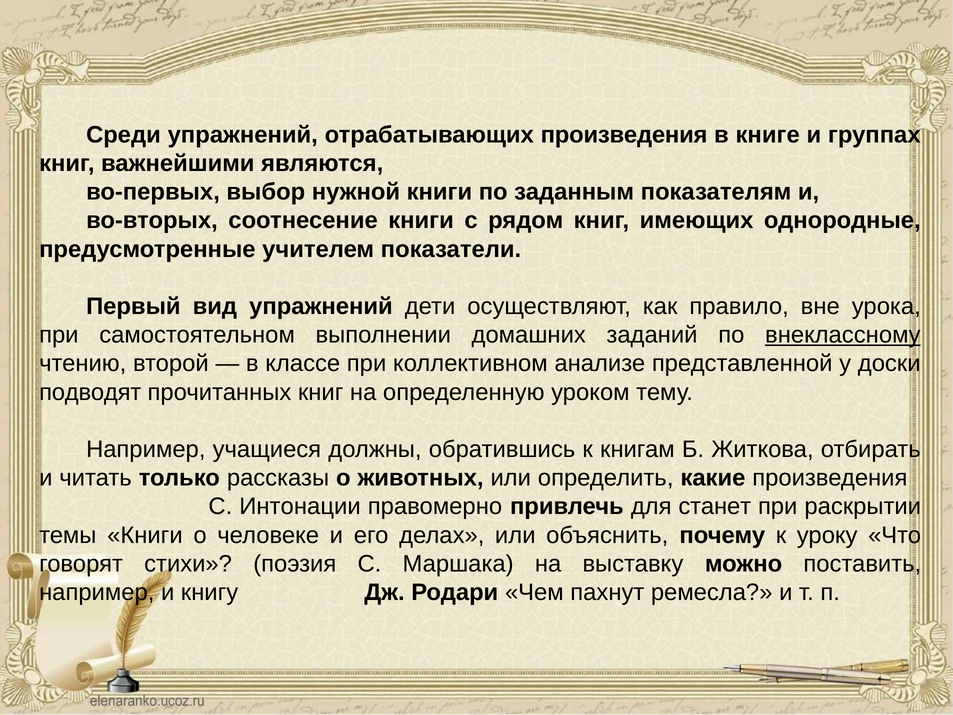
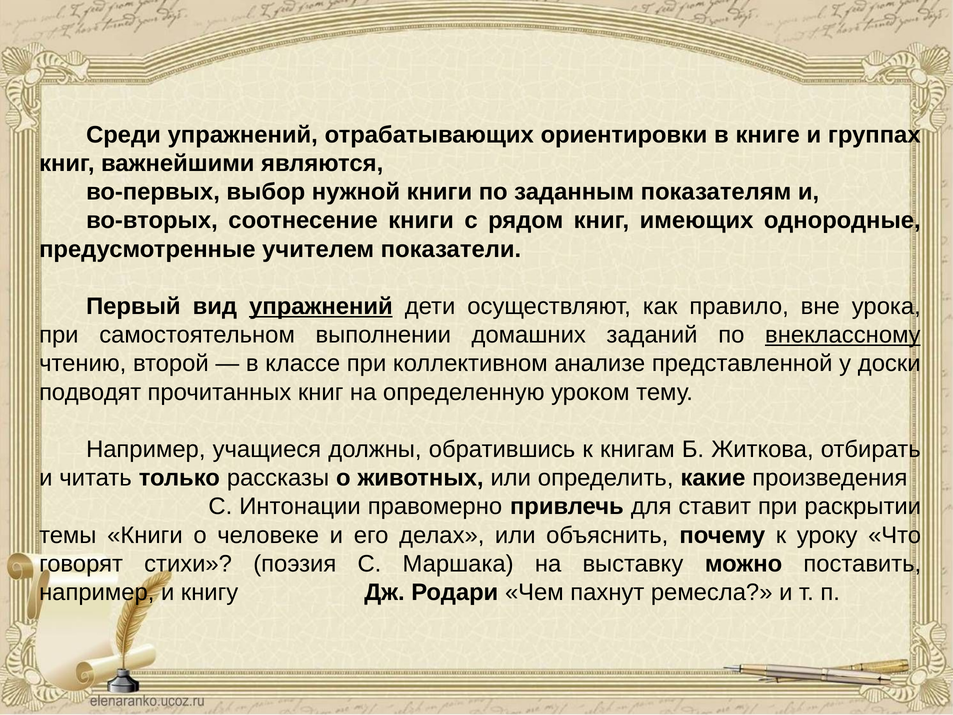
отрабатывающих произведения: произведения -> ориентировки (624, 135)
упражнений underline: none -> present (321, 306)
станет: станет -> ставит (715, 506)
